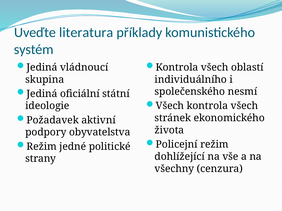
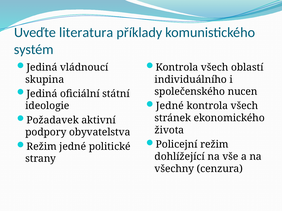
nesmí: nesmí -> nucen (243, 92)
Všech: Všech -> Jedné (170, 106)
